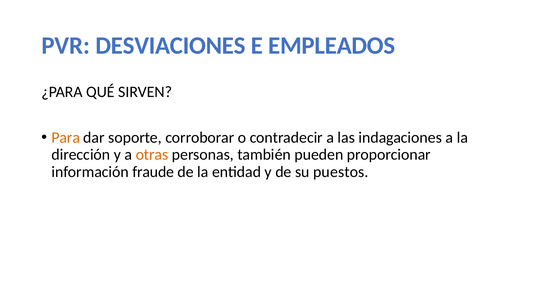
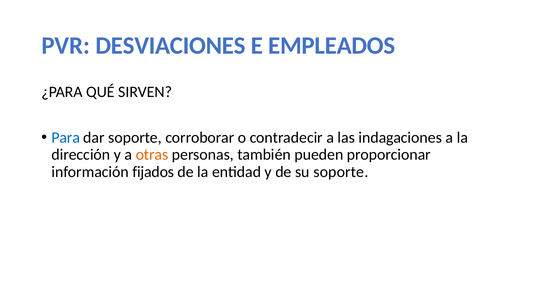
Para colour: orange -> blue (66, 137)
fraude: fraude -> fijados (153, 172)
su puestos: puestos -> soporte (341, 172)
